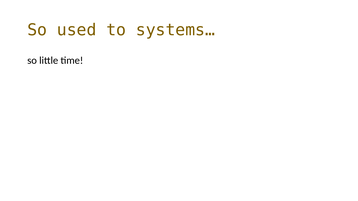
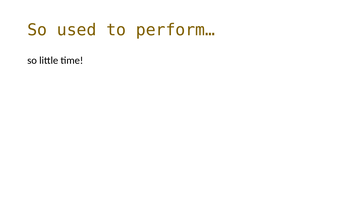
systems…: systems… -> perform… (175, 30)
